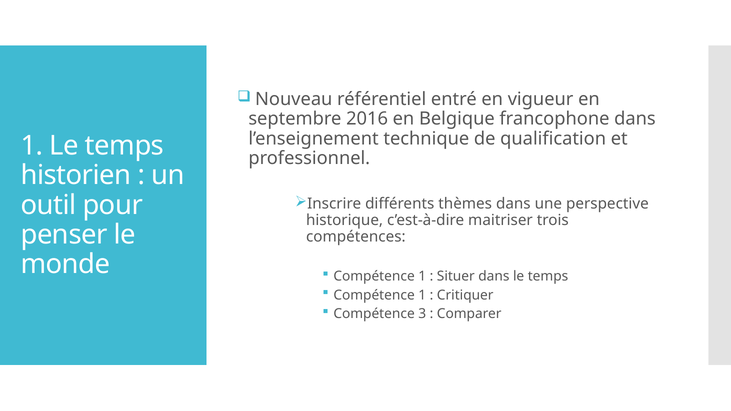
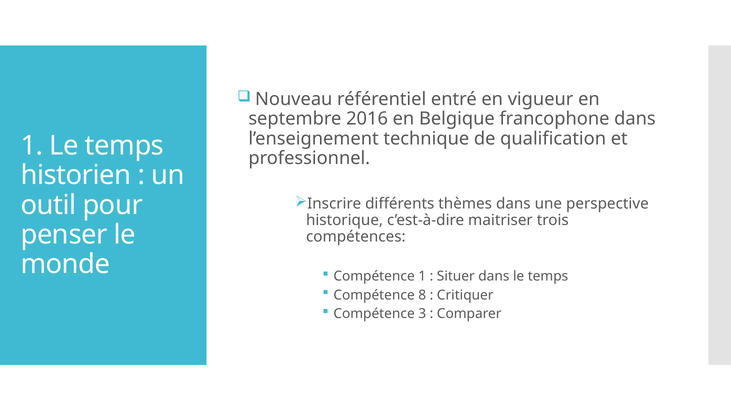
1: 1 -> 8 (422, 295)
